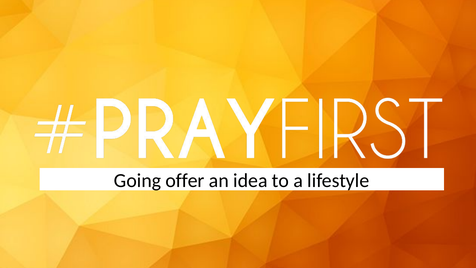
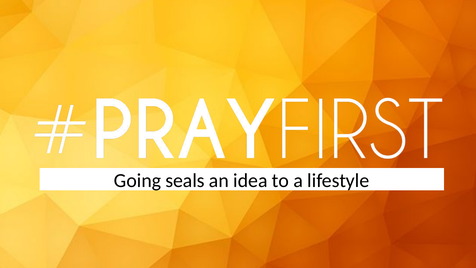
offer: offer -> seals (185, 180)
